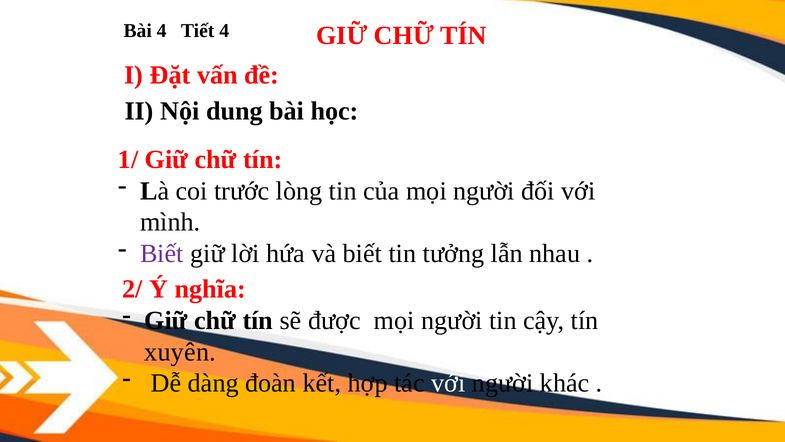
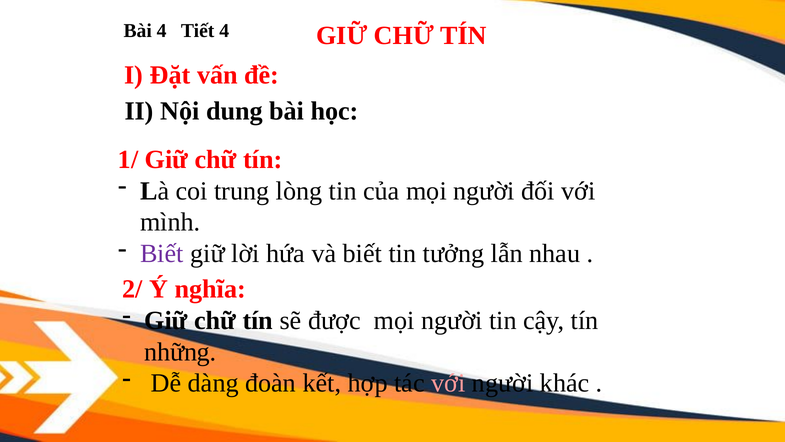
trước: trước -> trung (242, 191)
xuyên: xuyên -> những (180, 352)
với colour: white -> pink (448, 383)
